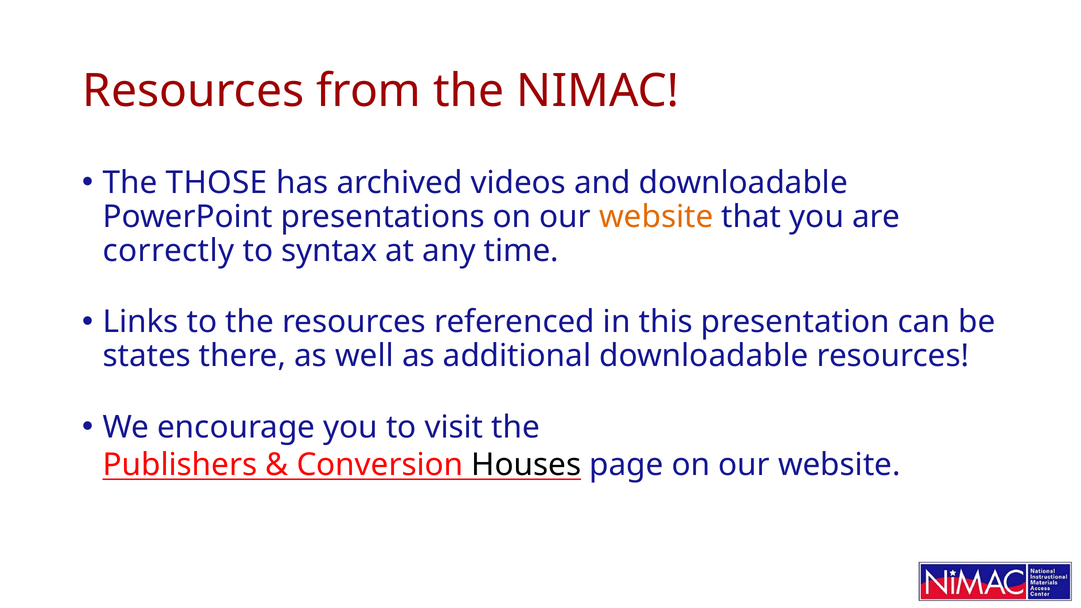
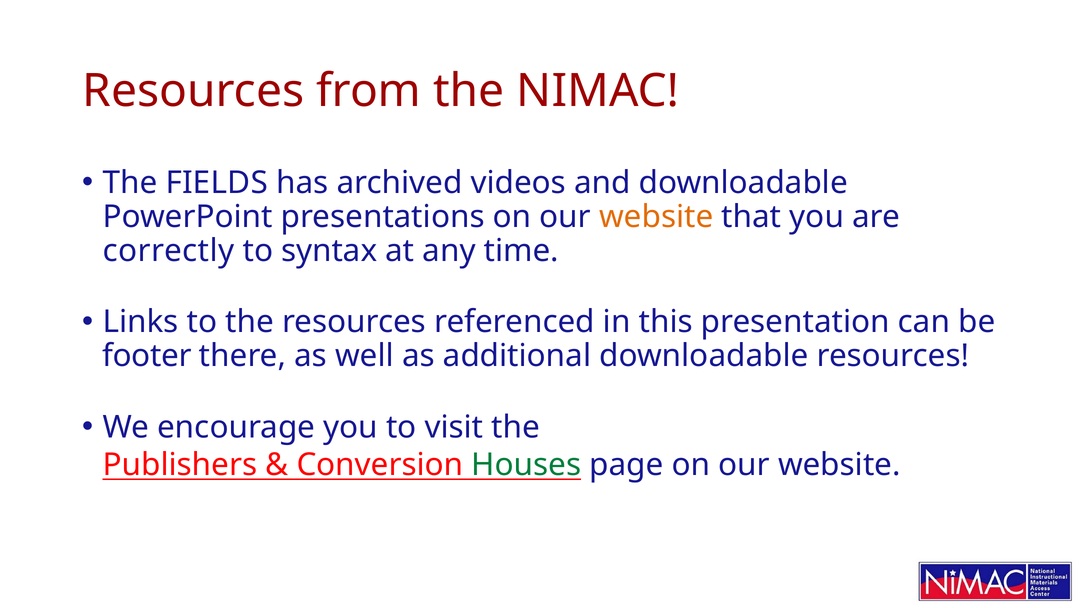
THOSE: THOSE -> FIELDS (217, 183)
states: states -> footer (147, 356)
Houses colour: black -> green (526, 465)
